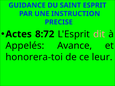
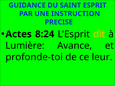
8:72: 8:72 -> 8:24 (45, 34)
dit colour: pink -> yellow (99, 34)
Appelés: Appelés -> Lumière (25, 46)
honorera-toi: honorera-toi -> profonde-toi (34, 57)
